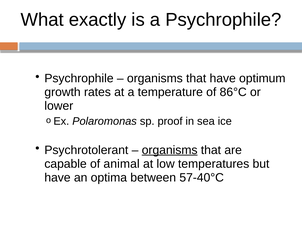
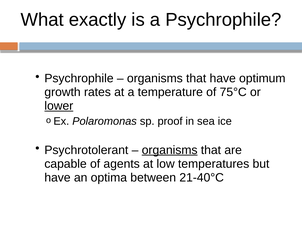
86°C: 86°C -> 75°C (233, 92)
lower underline: none -> present (59, 106)
animal: animal -> agents (122, 163)
57-40°C: 57-40°C -> 21-40°C (202, 177)
